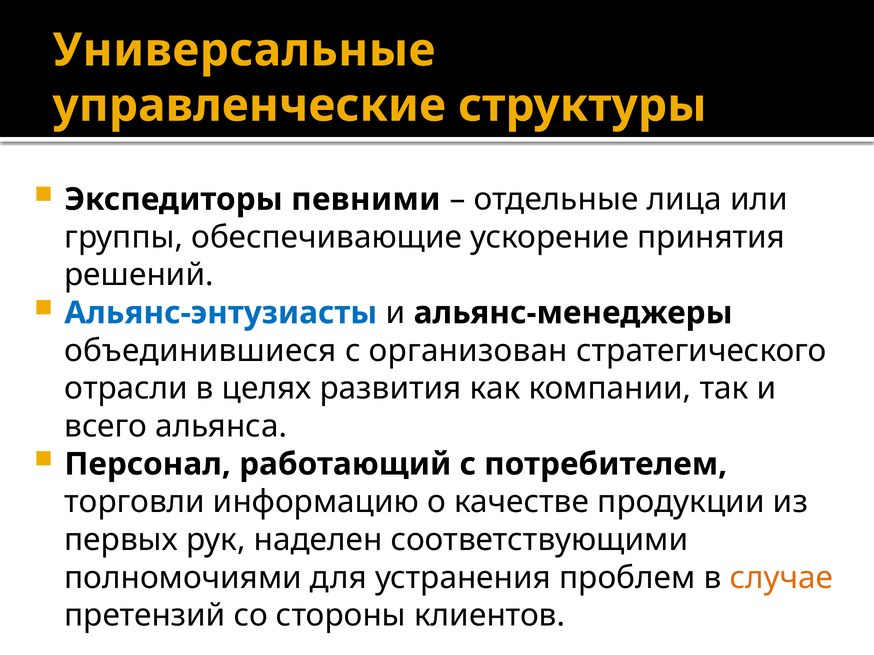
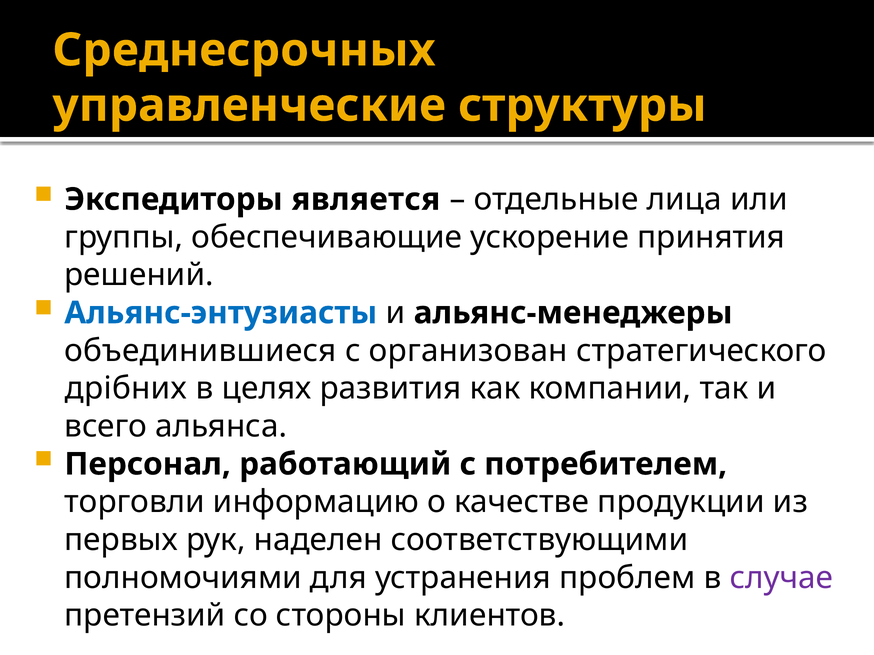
Универсальные: Универсальные -> Среднесрочных (244, 50)
певними: певними -> является (366, 200)
отрасли: отрасли -> дрібних (126, 389)
случае colour: orange -> purple (781, 578)
